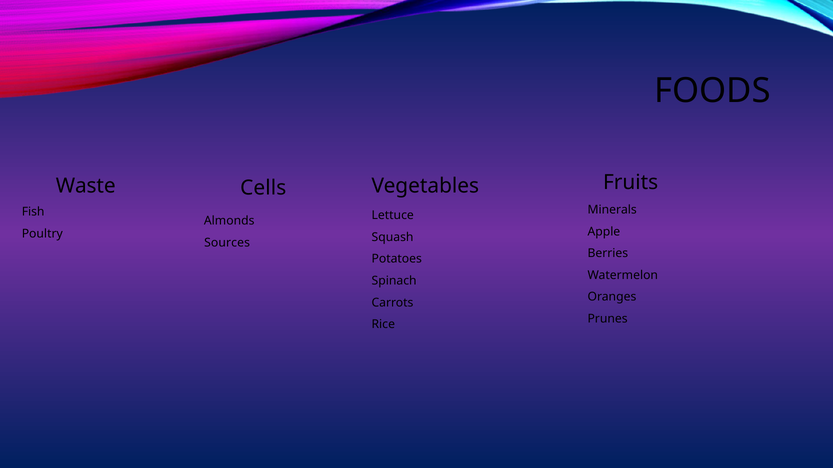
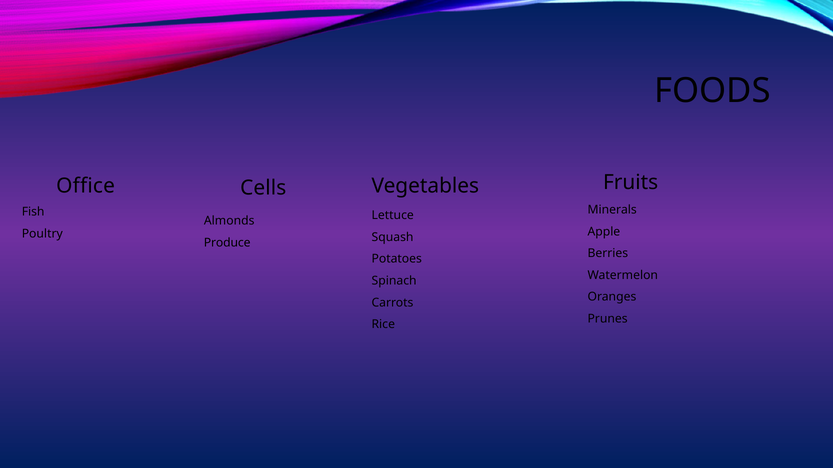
Waste: Waste -> Office (86, 186)
Sources: Sources -> Produce (227, 243)
